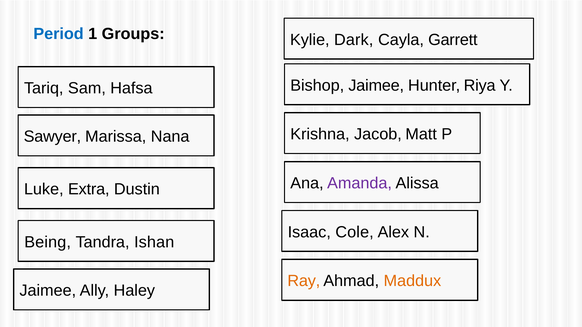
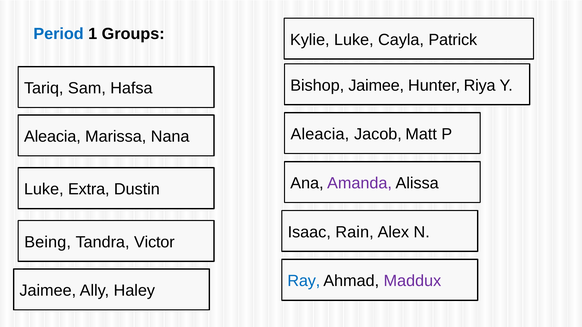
Kylie Dark: Dark -> Luke (354, 40)
Garrett: Garrett -> Patrick (453, 40)
Krishna: Krishna -> Aleacia (320, 134)
Sawyer: Sawyer -> Aleacia (52, 137)
Cole: Cole -> Rain (355, 232)
Ishan: Ishan -> Victor (154, 242)
Ray colour: orange -> blue (304, 281)
Maddux colour: orange -> purple (412, 281)
